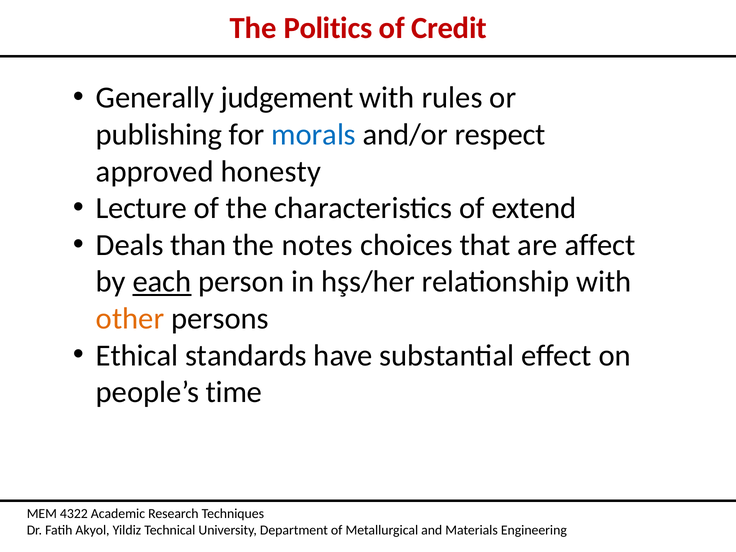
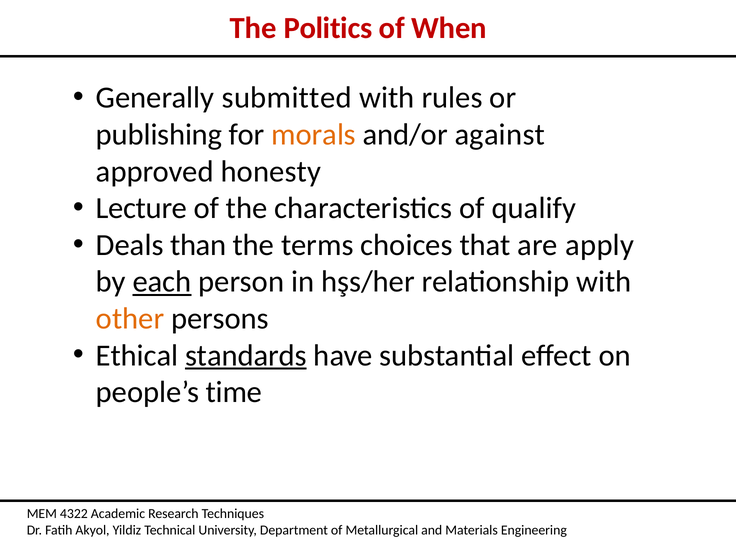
Credit: Credit -> When (449, 28)
judgement: judgement -> submitted (287, 98)
morals colour: blue -> orange (314, 135)
respect: respect -> against (500, 135)
extend: extend -> qualify (534, 208)
notes: notes -> terms (317, 245)
affect: affect -> apply (600, 245)
standards underline: none -> present (246, 355)
